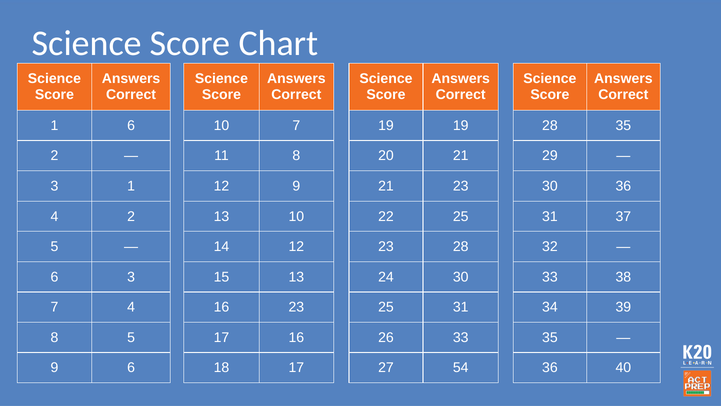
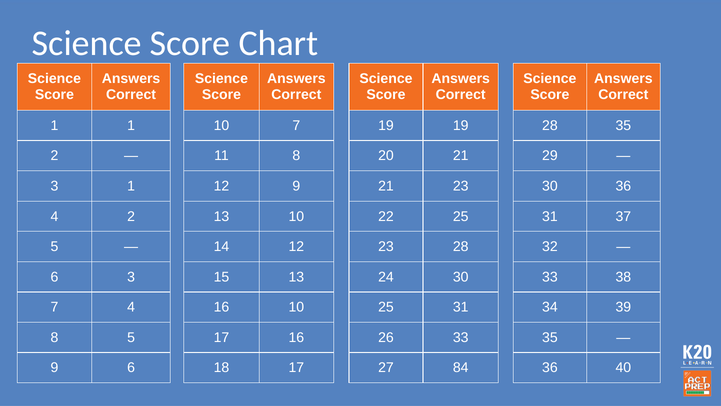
1 6: 6 -> 1 (131, 125)
16 23: 23 -> 10 (296, 307)
54: 54 -> 84 (461, 367)
